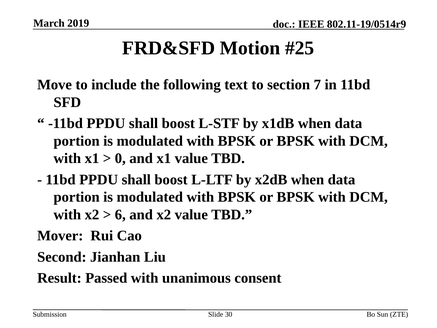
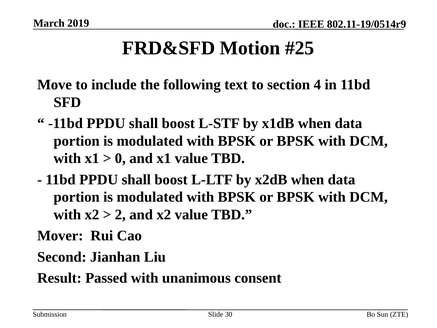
7: 7 -> 4 (317, 85)
6: 6 -> 2 (120, 214)
